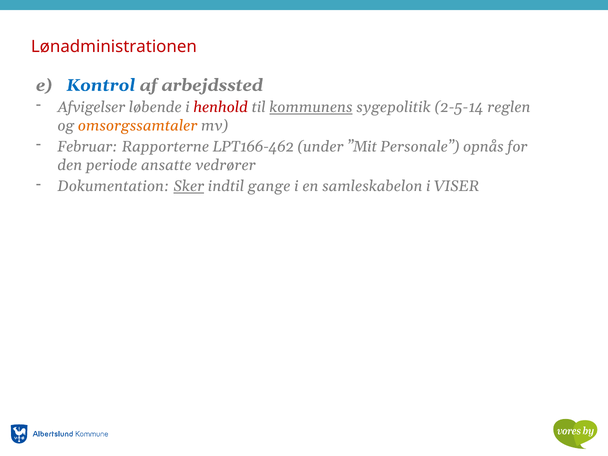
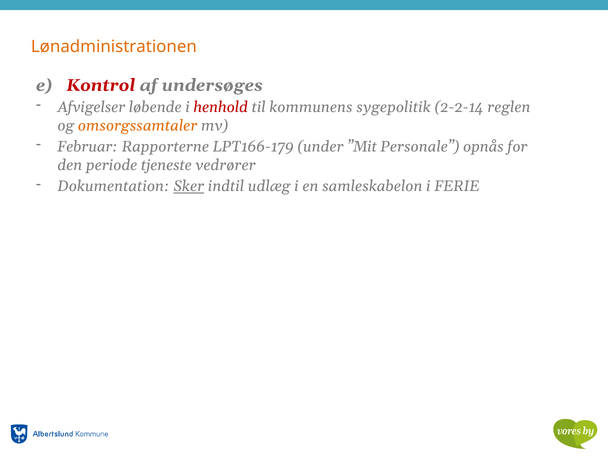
Lønadministrationen colour: red -> orange (114, 47)
Kontrol colour: blue -> red (101, 85)
arbejdssted: arbejdssted -> undersøges (212, 85)
kommunens underline: present -> none (311, 107)
2-5-14: 2-5-14 -> 2-2-14 (459, 107)
LPT166-462: LPT166-462 -> LPT166-179 (253, 147)
ansatte: ansatte -> tjeneste (166, 165)
gange: gange -> udlæg (269, 186)
VISER: VISER -> FERIE (457, 186)
